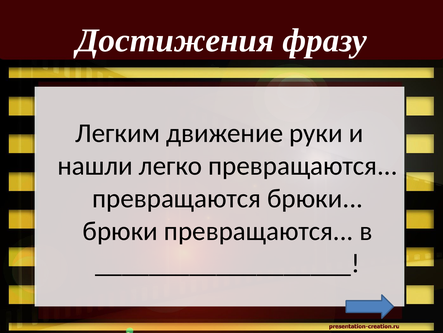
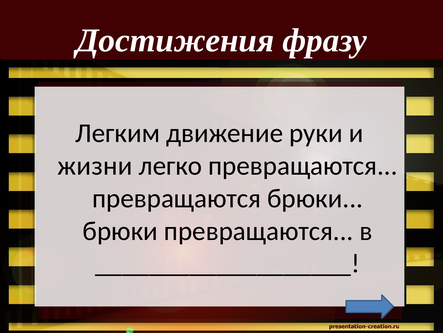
нашли: нашли -> жизни (95, 166)
